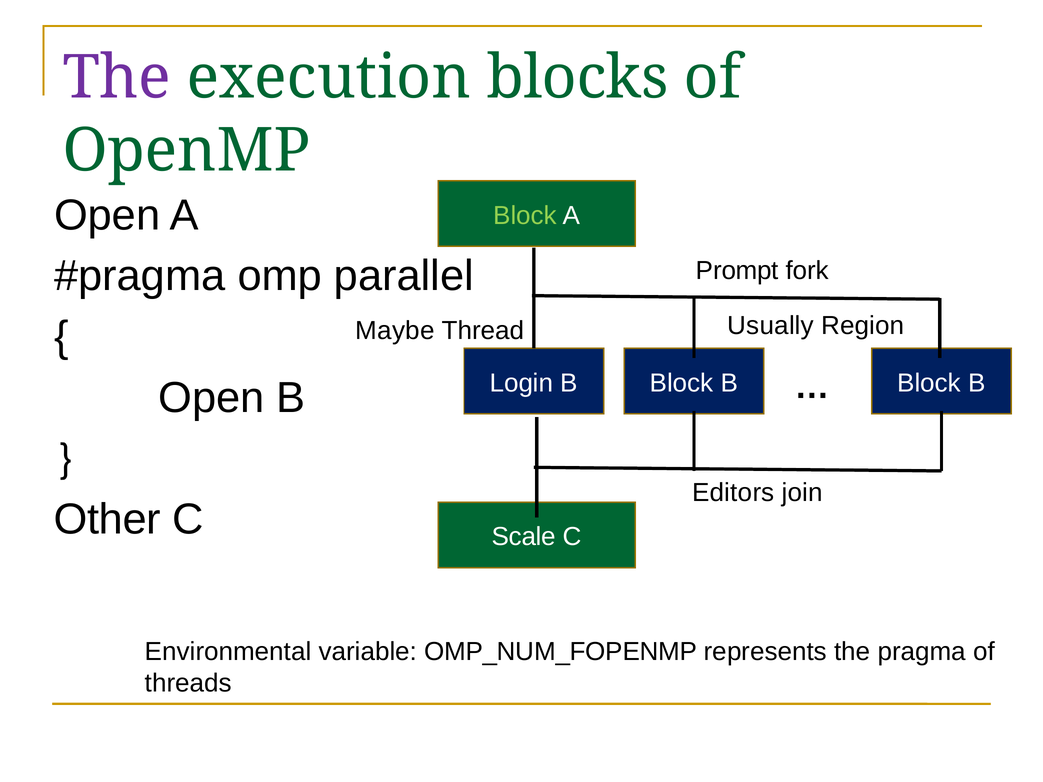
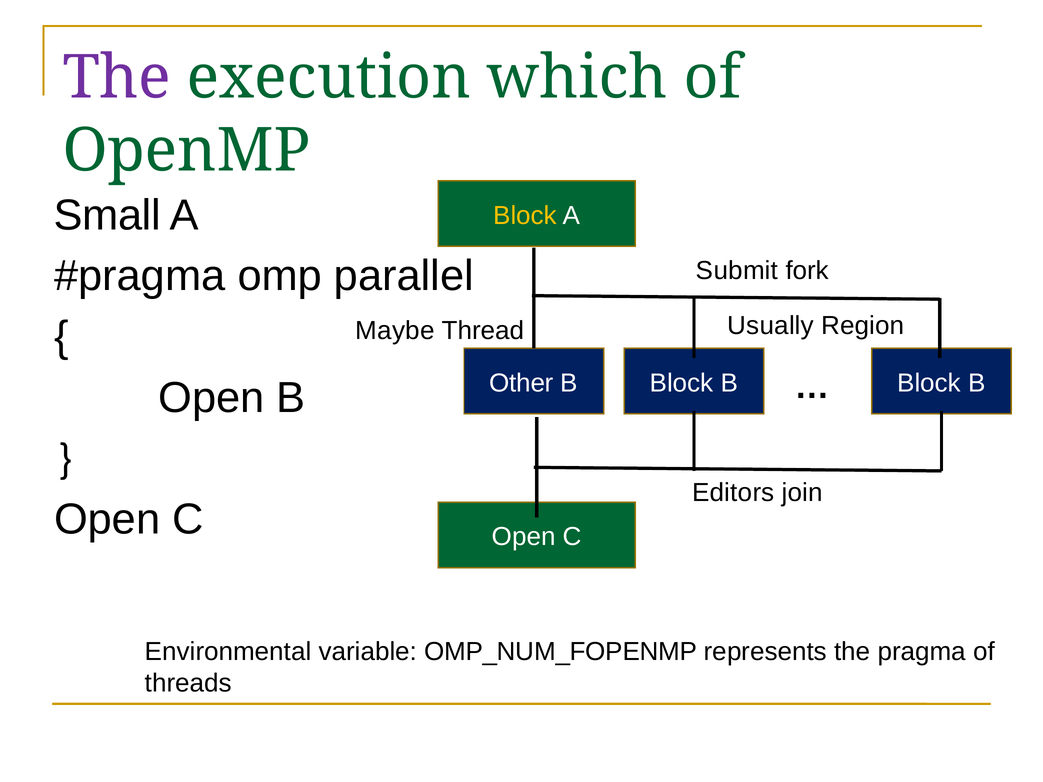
blocks: blocks -> which (577, 78)
Open: Open -> Small (107, 215)
Block colour: light green -> yellow (525, 216)
Prompt: Prompt -> Submit (737, 271)
Login: Login -> Other (522, 383)
Other: Other -> Open (107, 520)
Scale: Scale -> Open (524, 537)
